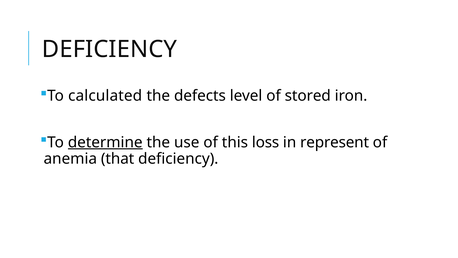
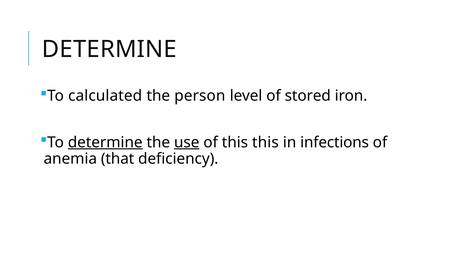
DEFICIENCY: DEFICIENCY -> DETERMINE (109, 49)
defects: defects -> person (200, 96)
use underline: none -> present (187, 142)
this loss: loss -> this (265, 142)
represent: represent -> infections (335, 142)
